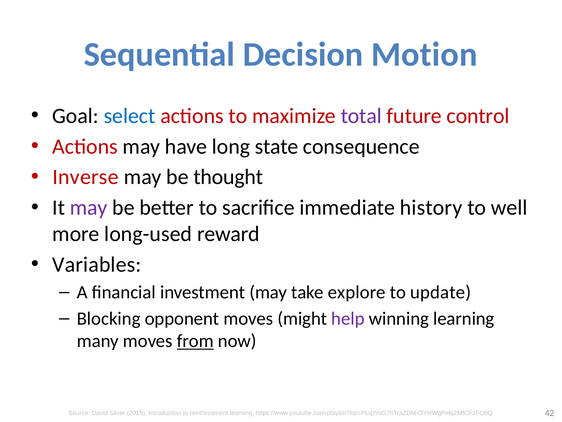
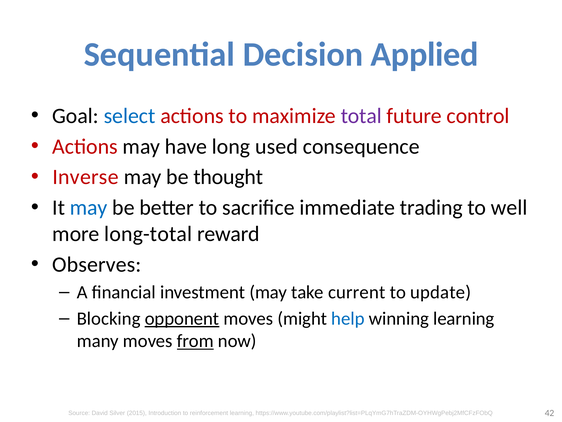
Motion: Motion -> Applied (425, 54)
state: state -> used (276, 146)
may colour: purple -> blue (89, 207)
history: history -> trading (431, 207)
long-used: long-used -> long-total (148, 234)
Variables: Variables -> Observes (97, 264)
explore: explore -> current (357, 292)
opponent underline: none -> present (182, 318)
help colour: purple -> blue (348, 318)
